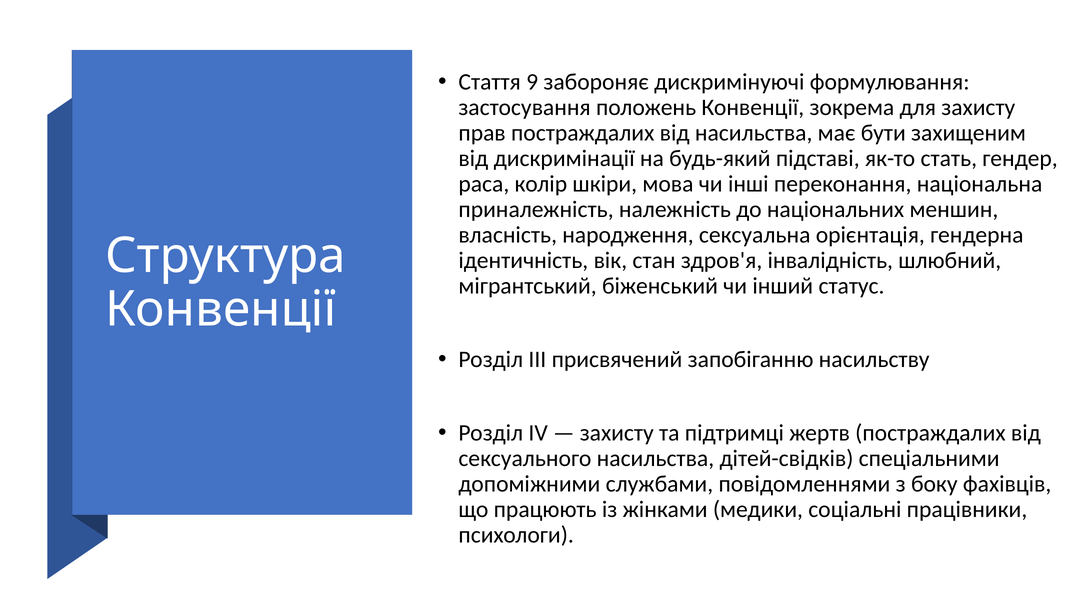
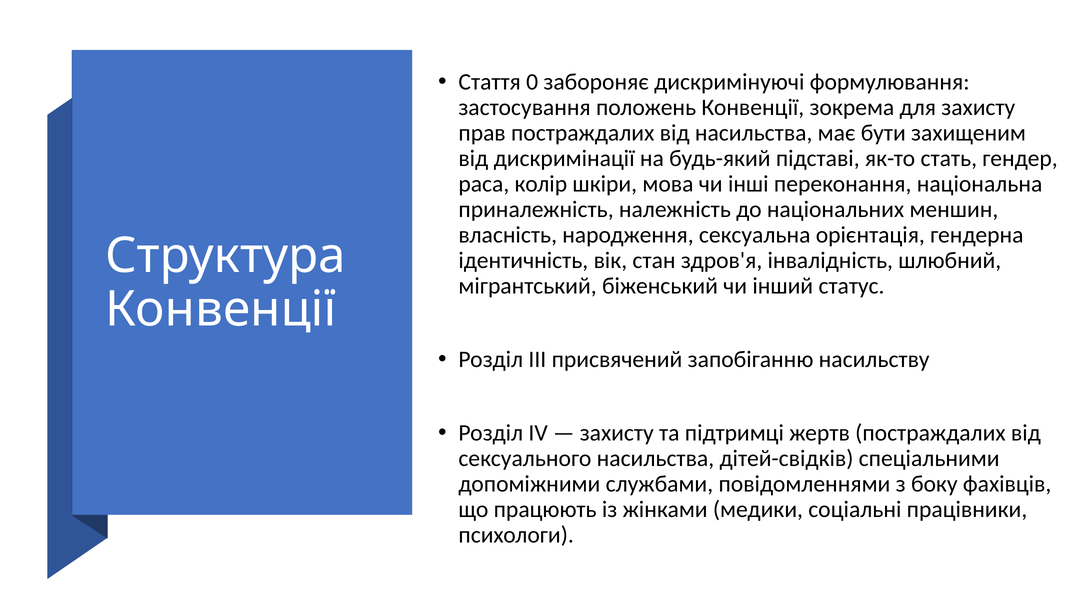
9: 9 -> 0 (532, 82)
